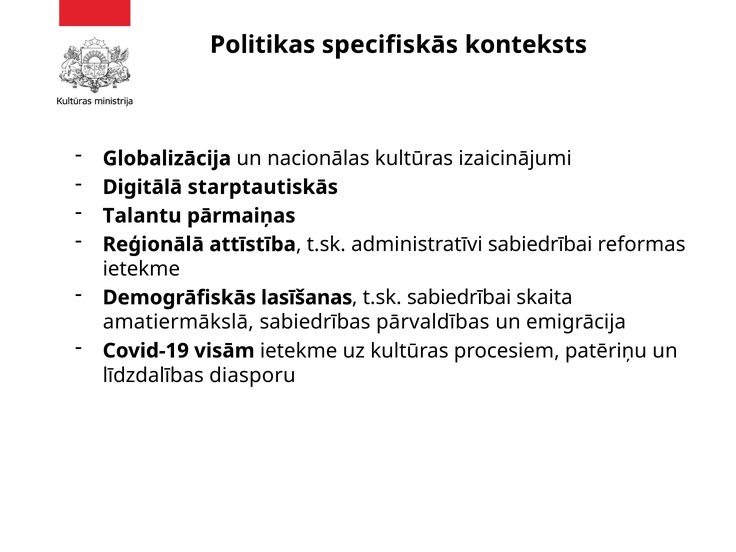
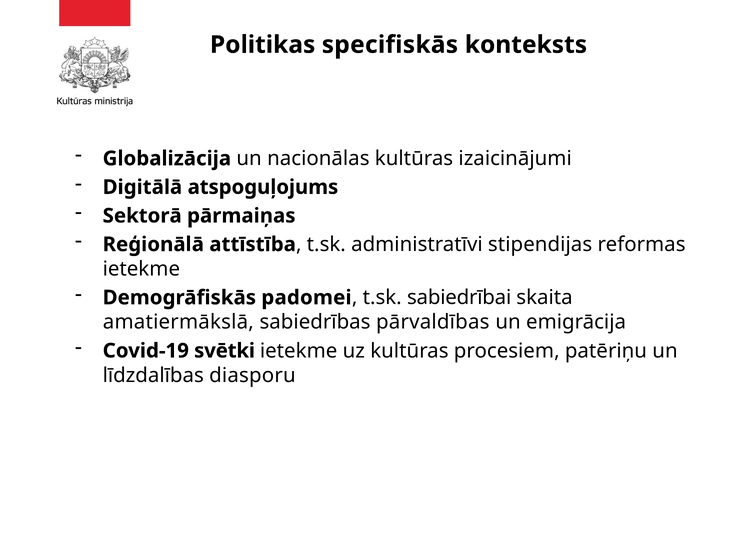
starptautiskās: starptautiskās -> atspoguļojums (263, 187)
Talantu: Talantu -> Sektorā (142, 216)
administratīvi sabiedrībai: sabiedrībai -> stipendijas (540, 244)
lasīšanas: lasīšanas -> padomei (306, 298)
visām: visām -> svētki (225, 351)
